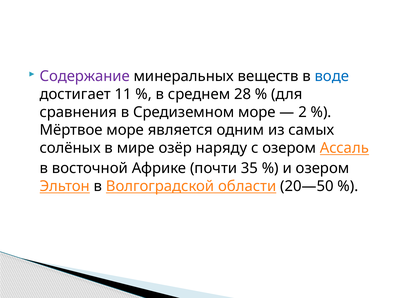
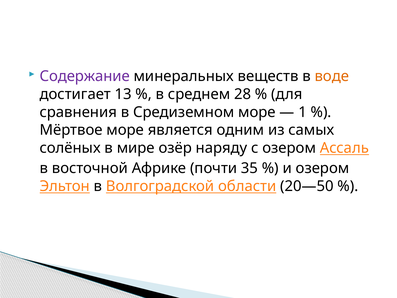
воде colour: blue -> orange (332, 76)
11: 11 -> 13 (123, 94)
2: 2 -> 1 (303, 112)
